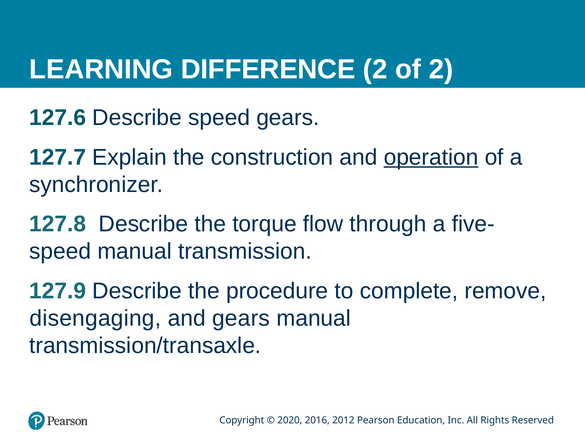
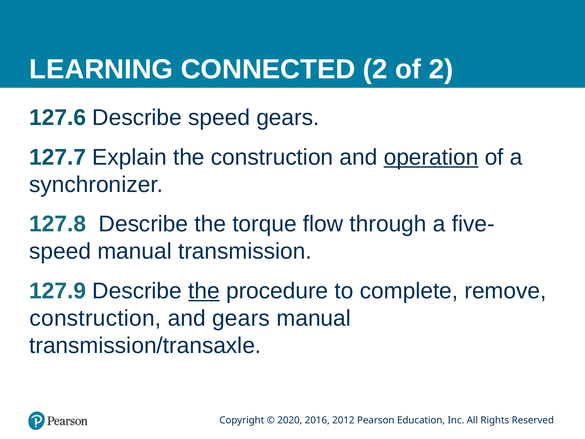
DIFFERENCE: DIFFERENCE -> CONNECTED (268, 69)
the underline: none -> present (204, 291)
disengaging: disengaging -> construction (95, 318)
